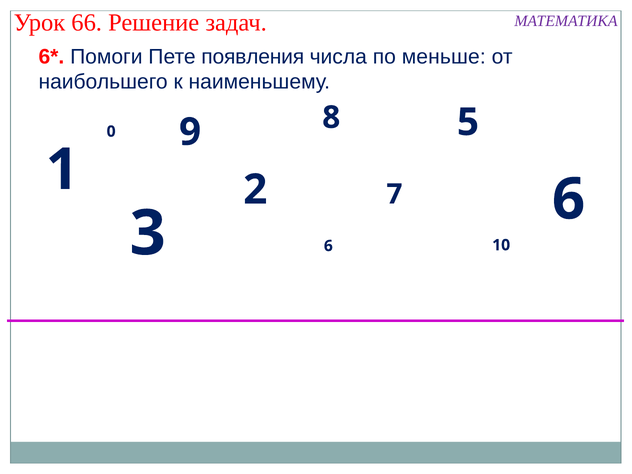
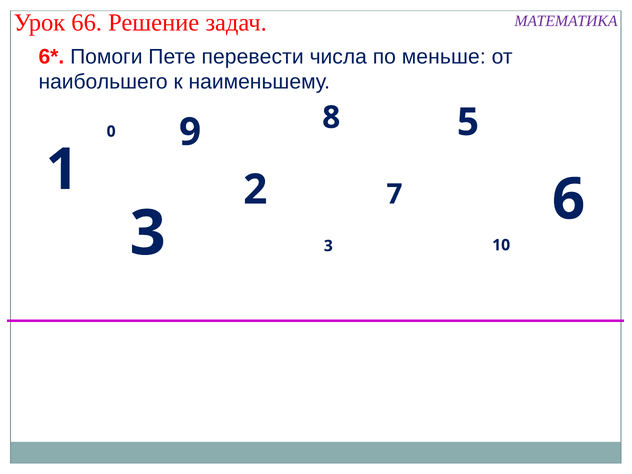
появления: появления -> перевести (253, 57)
3 6: 6 -> 3 (328, 246)
